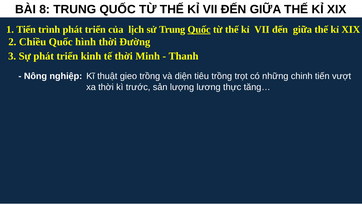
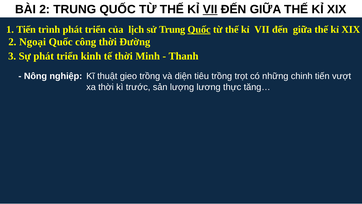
BÀI 8: 8 -> 2 (45, 9)
VII underline: none -> present (210, 9)
Chiều: Chiều -> Ngoại (33, 42)
hình: hình -> công (86, 42)
